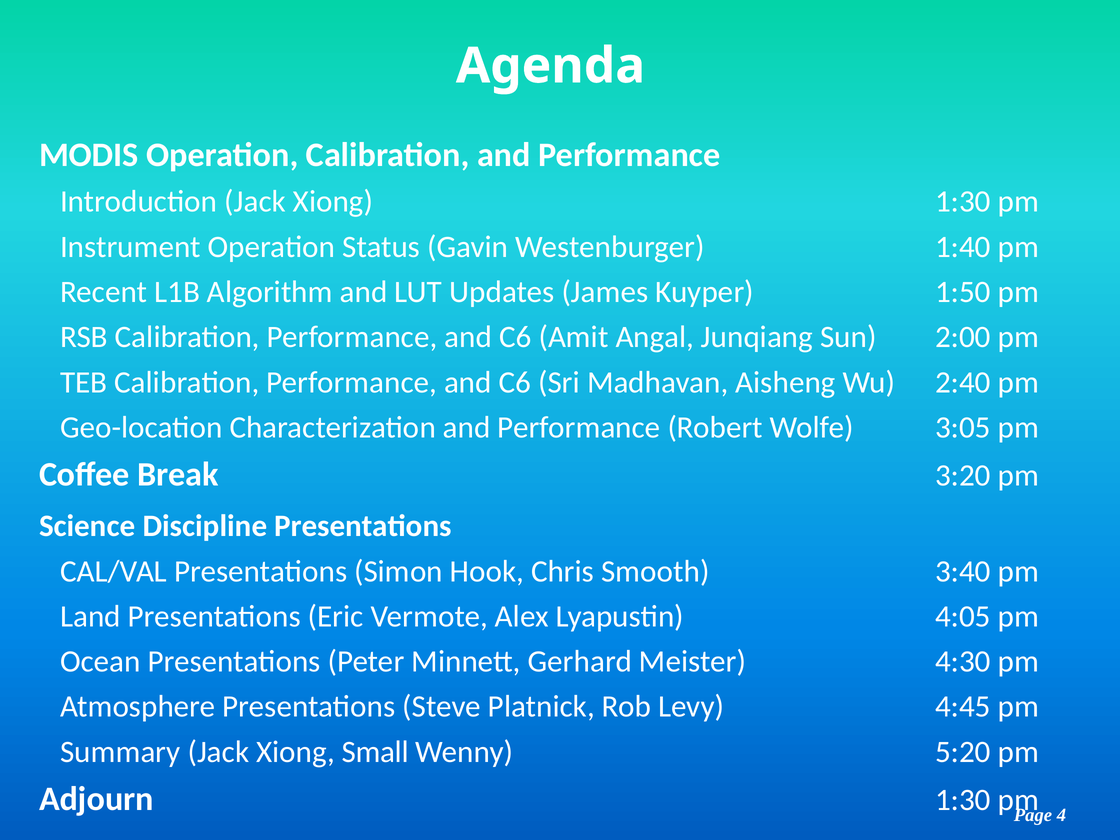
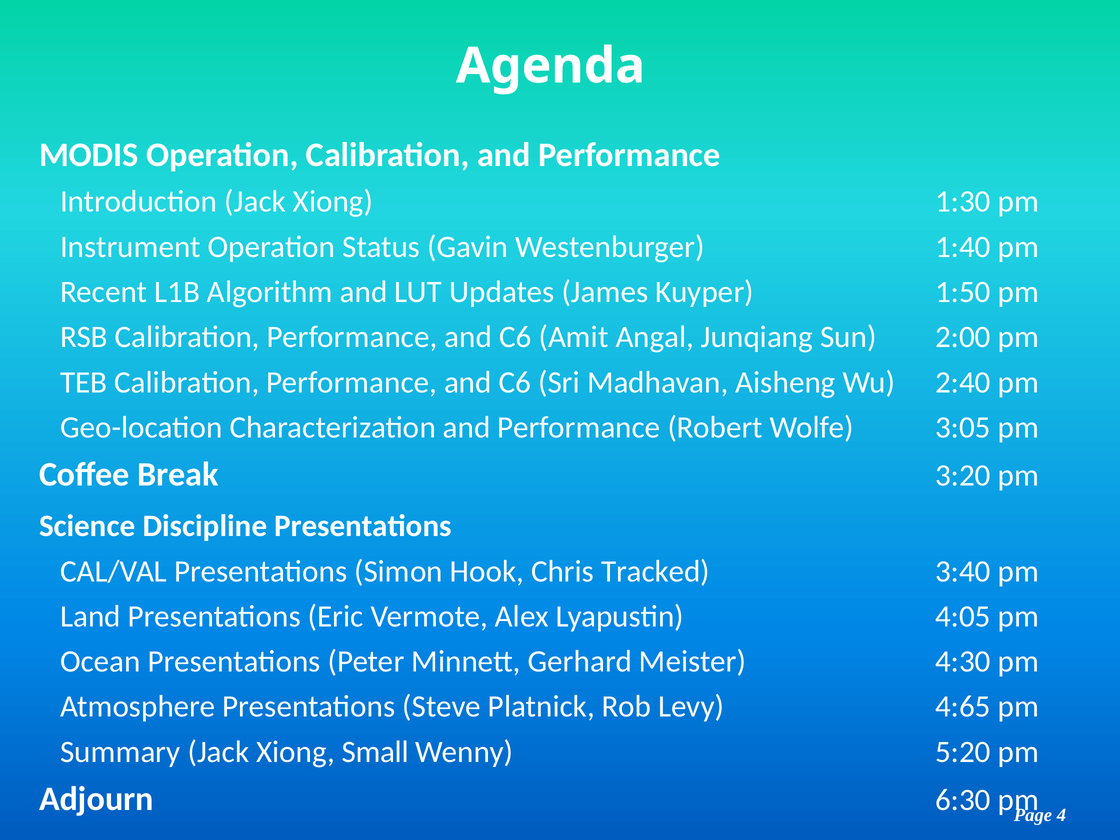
Smooth: Smooth -> Tracked (656, 571)
4:45: 4:45 -> 4:65 (963, 707)
Adjourn 1:30: 1:30 -> 6:30 (963, 800)
